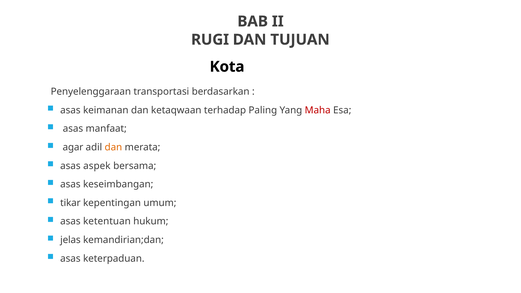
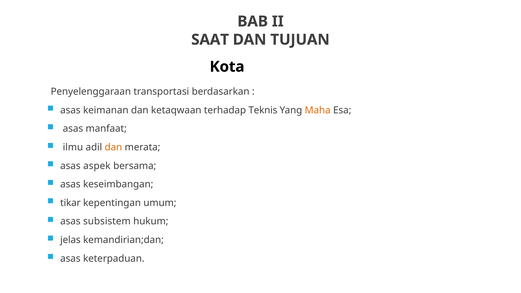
RUGI: RUGI -> SAAT (210, 40)
Paling: Paling -> Teknis (263, 110)
Maha colour: red -> orange (318, 110)
agar: agar -> ilmu (73, 147)
ketentuan: ketentuan -> subsistem (107, 221)
